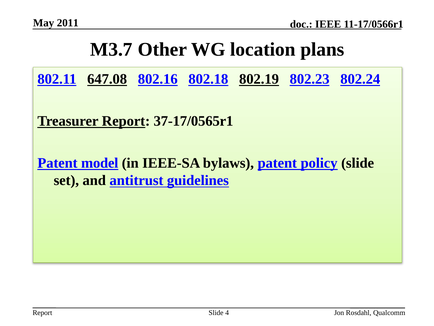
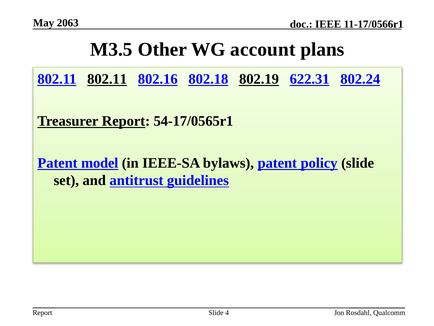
2011: 2011 -> 2063 (68, 23)
M3.7: M3.7 -> M3.5 (111, 49)
location: location -> account (263, 49)
802.11 647.08: 647.08 -> 802.11 (107, 79)
802.23: 802.23 -> 622.31 (310, 79)
37-17/0565r1: 37-17/0565r1 -> 54-17/0565r1 (193, 121)
